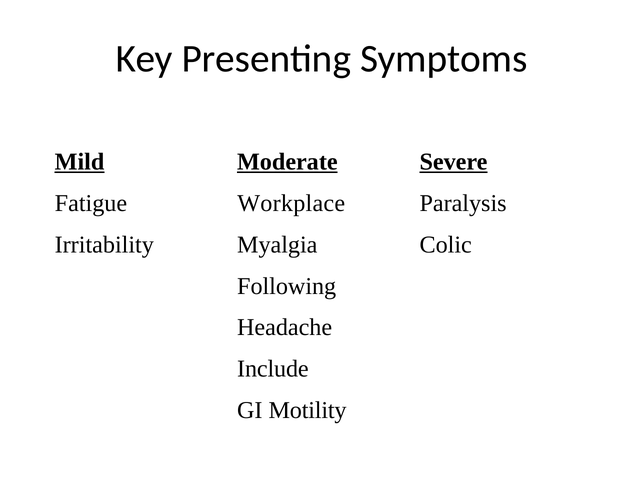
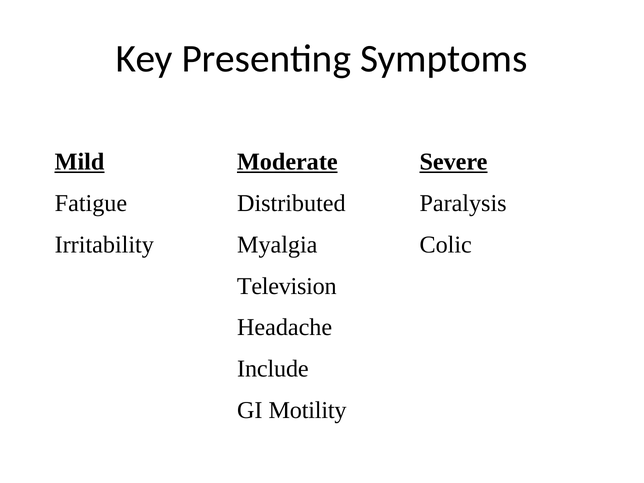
Workplace: Workplace -> Distributed (291, 203)
Following: Following -> Television (287, 286)
